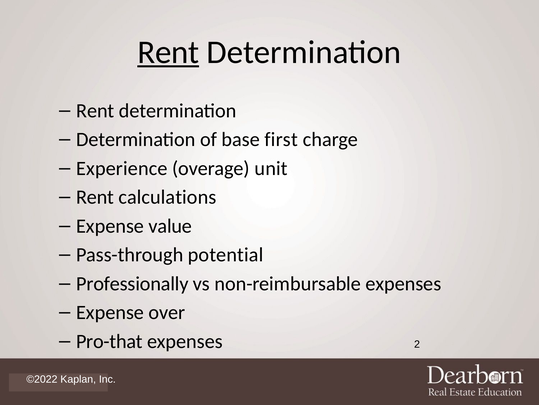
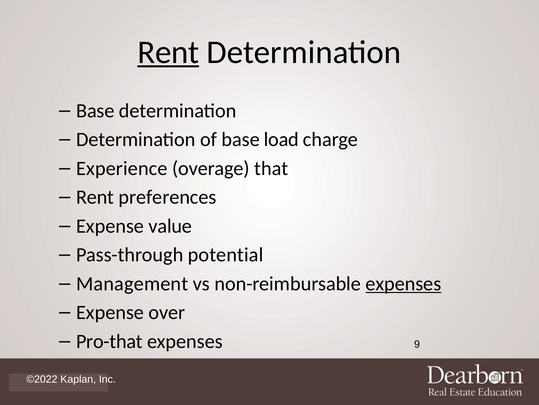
Rent: Rent -> Base (95, 111)
first: first -> load (281, 139)
unit: unit -> that (271, 168)
calculations: calculations -> preferences (167, 197)
Professionally: Professionally -> Management (132, 283)
expenses underline: none -> present (403, 283)
2: 2 -> 9 (417, 344)
